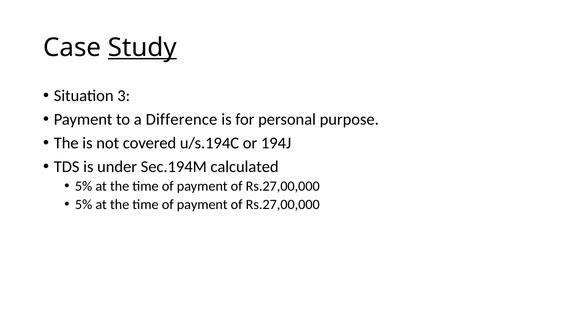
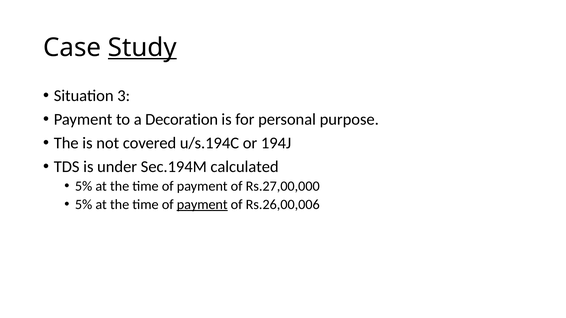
Difference: Difference -> Decoration (182, 119)
payment underline: none -> present (202, 205)
Rs.27,00,000: Rs.27,00,000 -> Rs.26,00,006 (283, 205)
